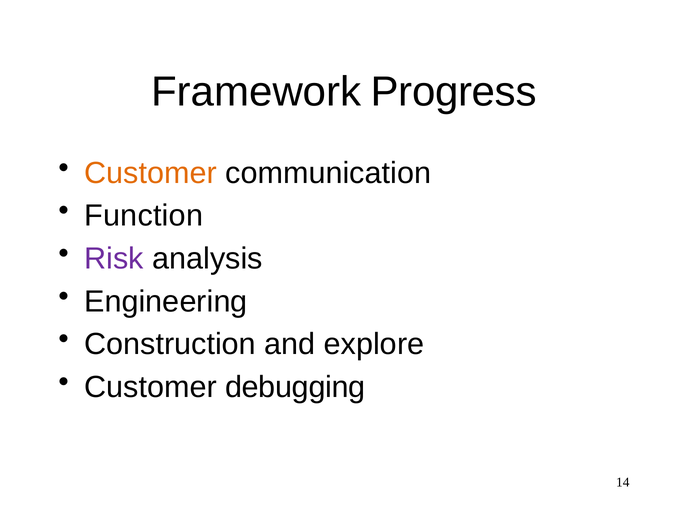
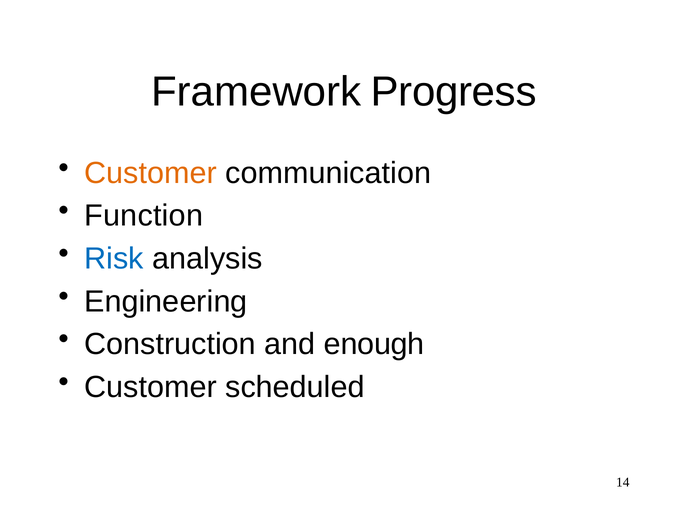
Risk colour: purple -> blue (114, 259)
explore: explore -> enough (374, 344)
debugging: debugging -> scheduled (295, 387)
